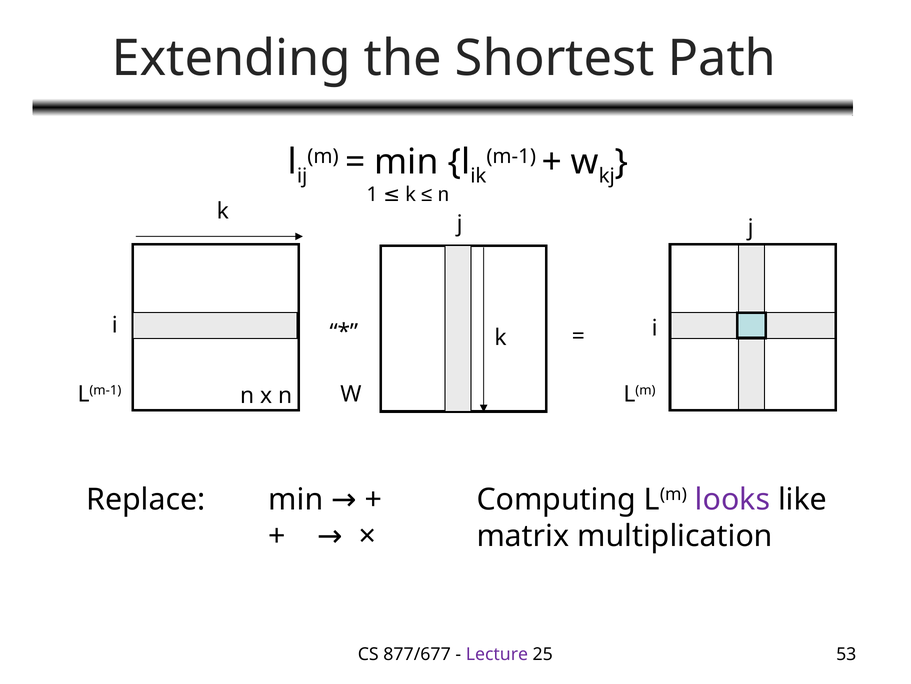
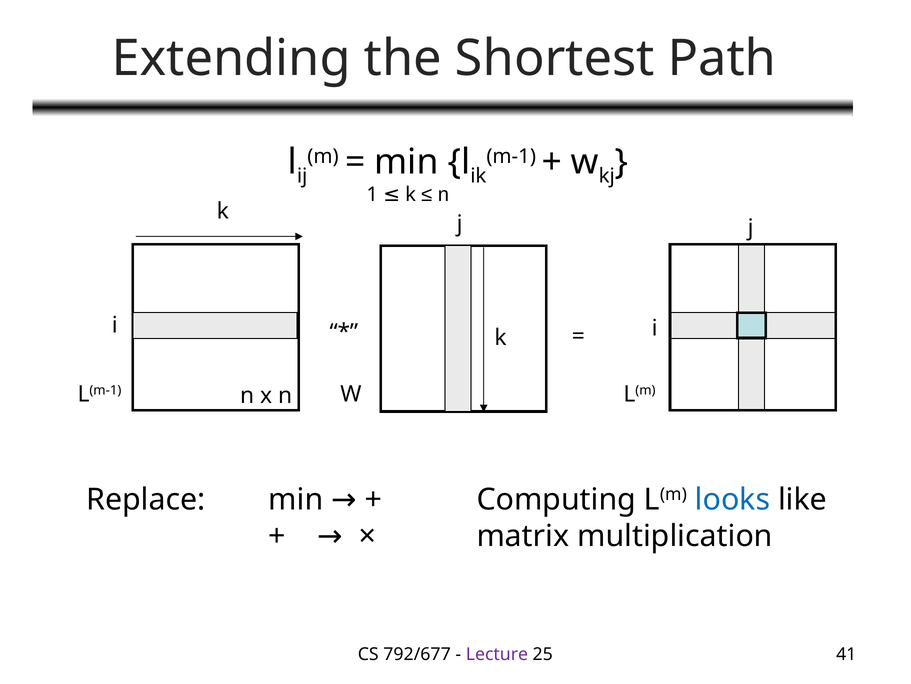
looks colour: purple -> blue (733, 499)
877/677: 877/677 -> 792/677 (417, 654)
53: 53 -> 41 (846, 654)
